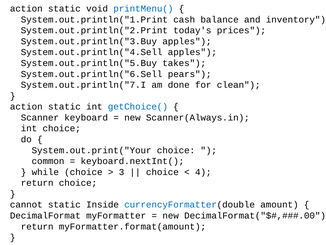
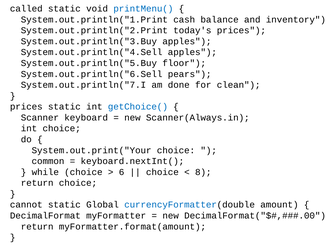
action: action -> called (26, 9)
takes: takes -> floor (184, 63)
action: action -> prices (26, 106)
3: 3 -> 6 (122, 172)
4: 4 -> 8 (203, 172)
Inside: Inside -> Global (103, 204)
